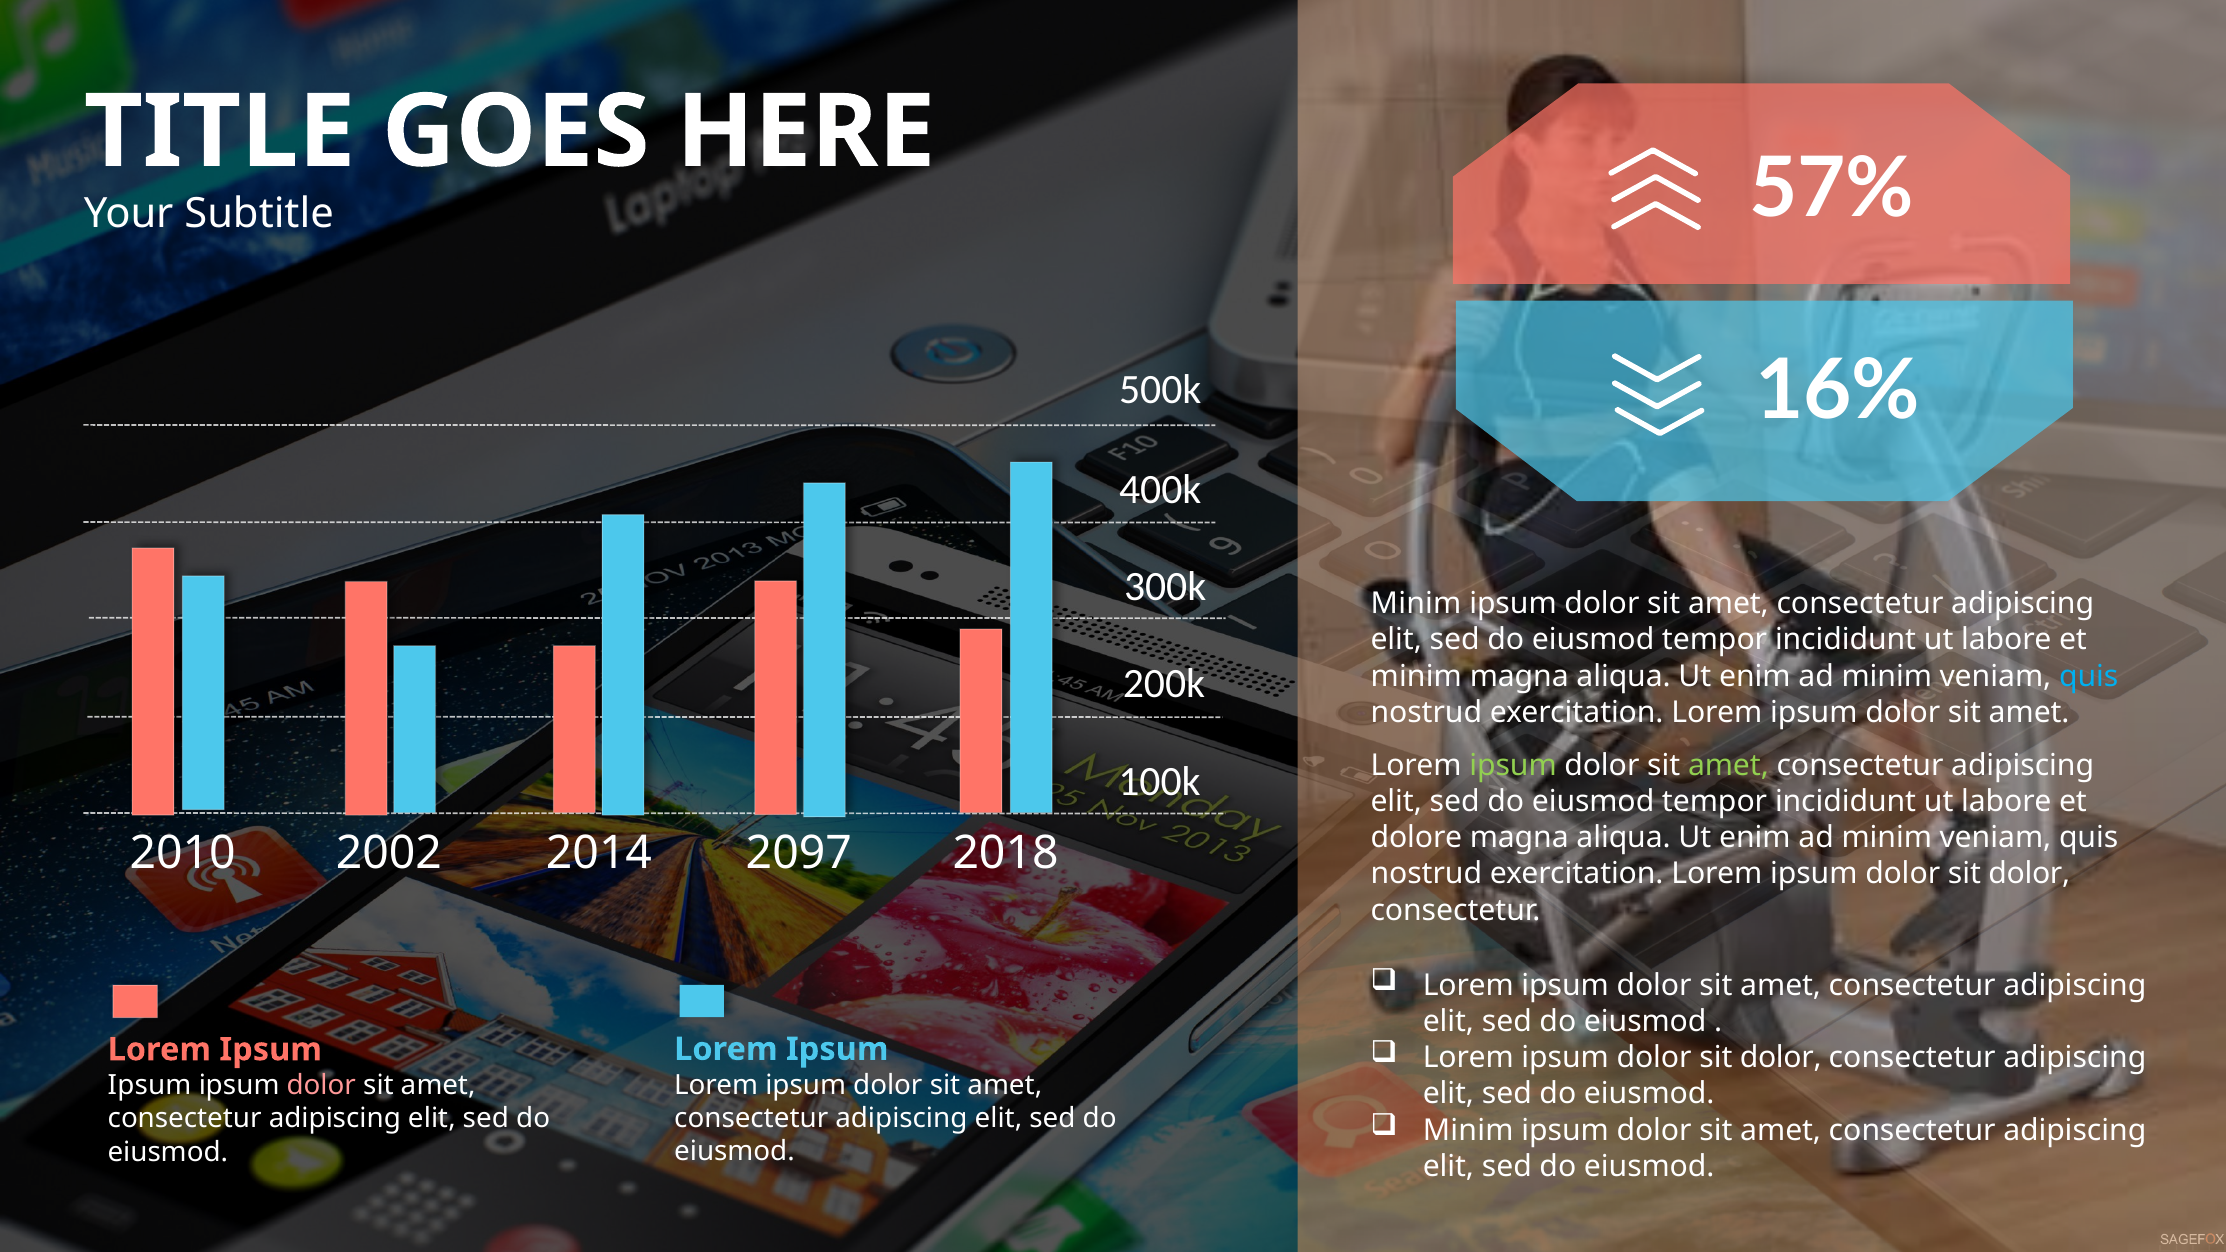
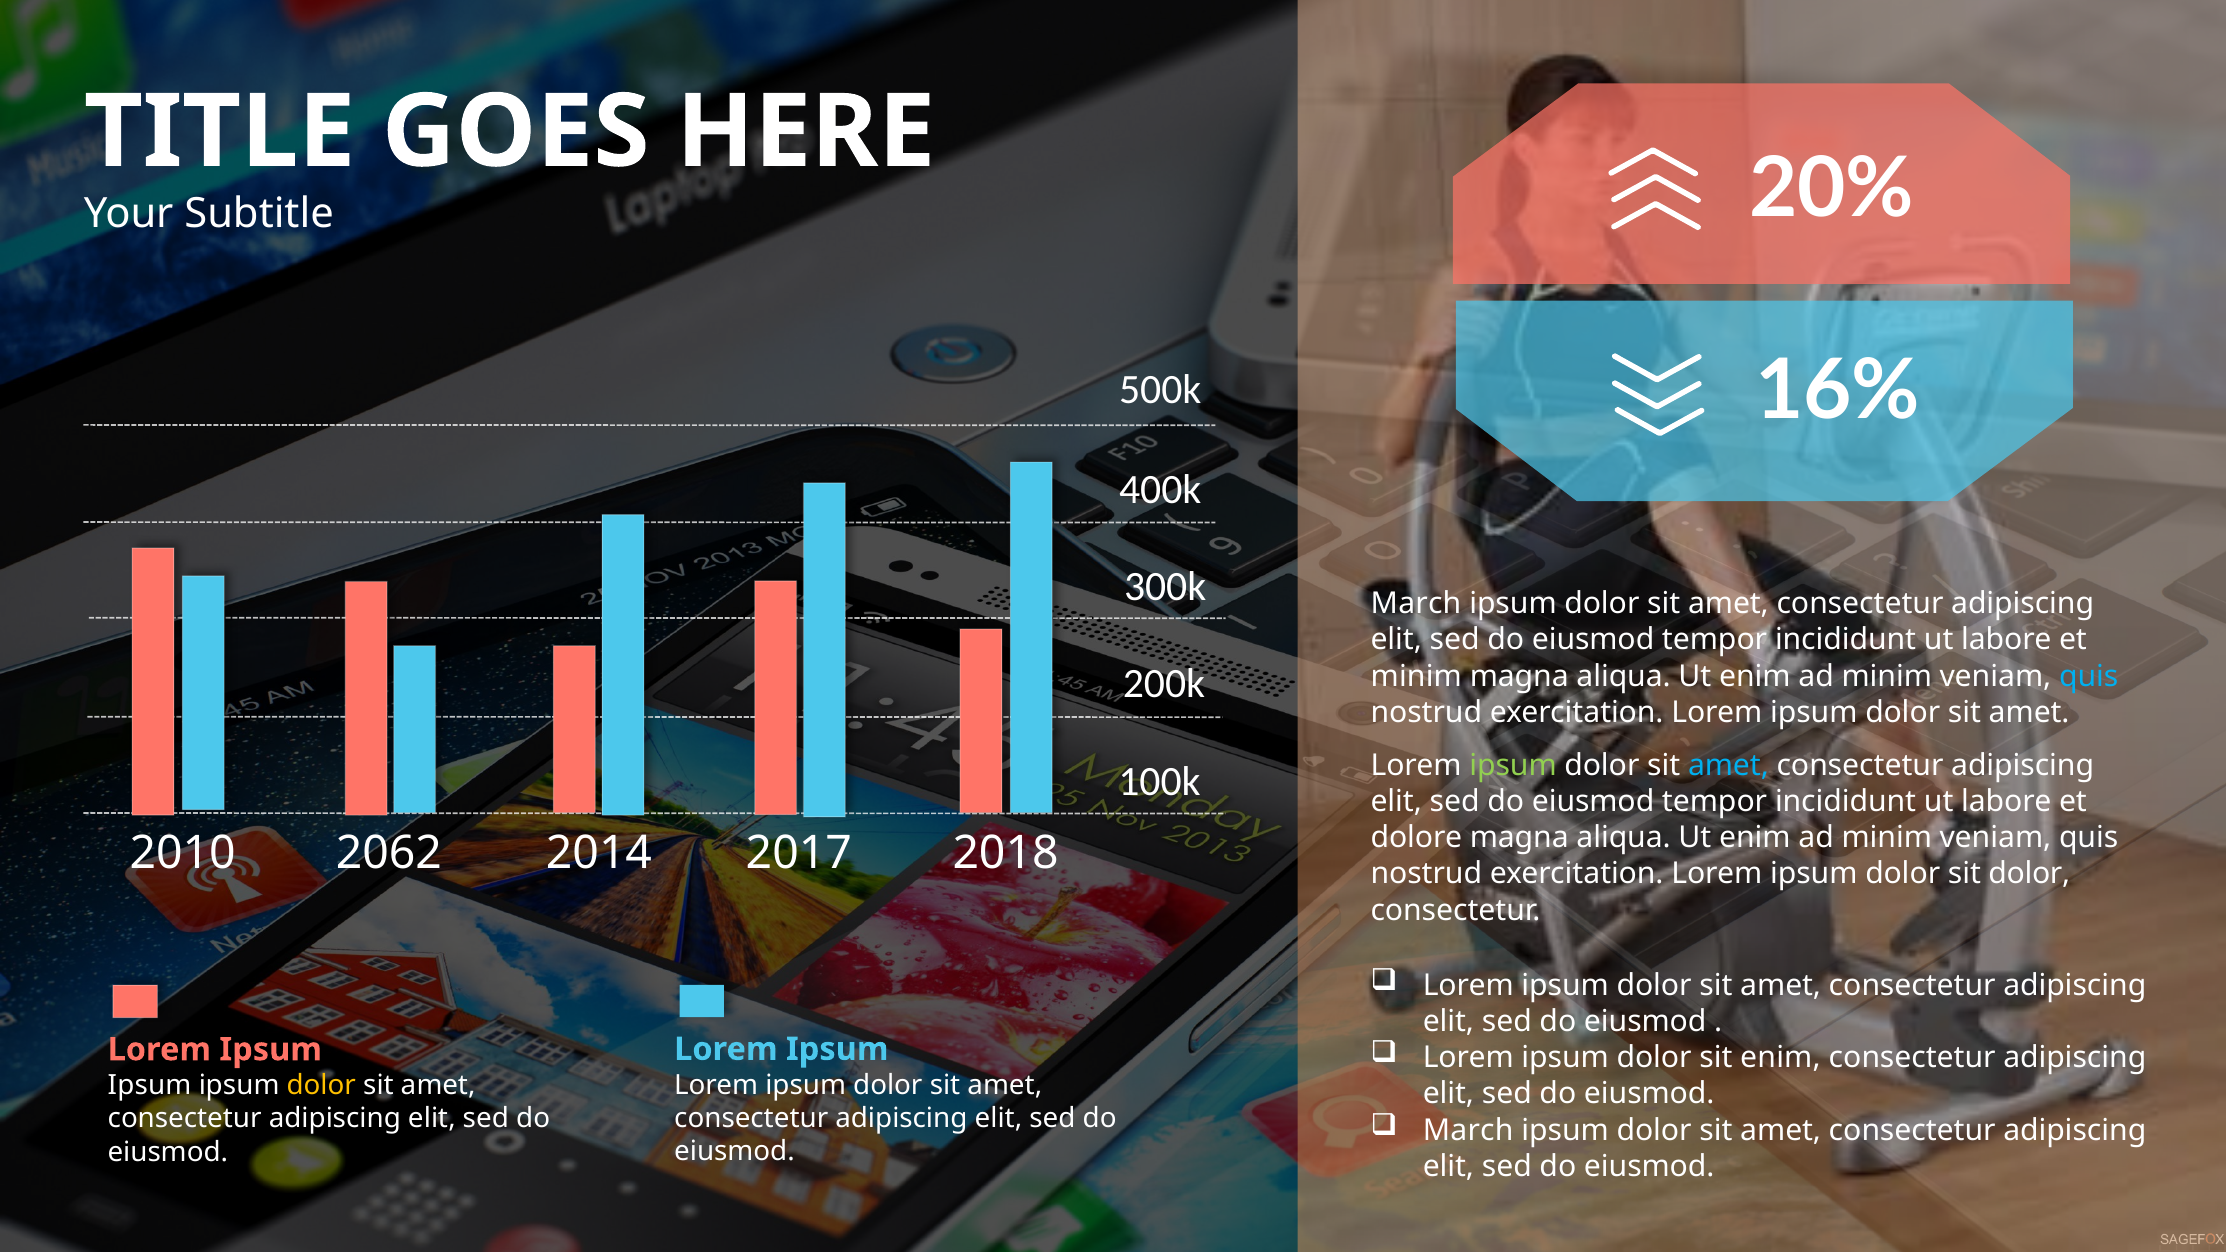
57%: 57% -> 20% (1832, 189)
Minim: Minim -> March (1416, 604)
amet colour: light green -> light blue (1728, 765)
2002: 2002 -> 2062 (389, 853)
2097: 2097 -> 2017 (799, 853)
dolor: dolor -> enim (1780, 1058)
dolor colour: pink -> yellow (321, 1086)
Minim: Minim -> March (1468, 1130)
